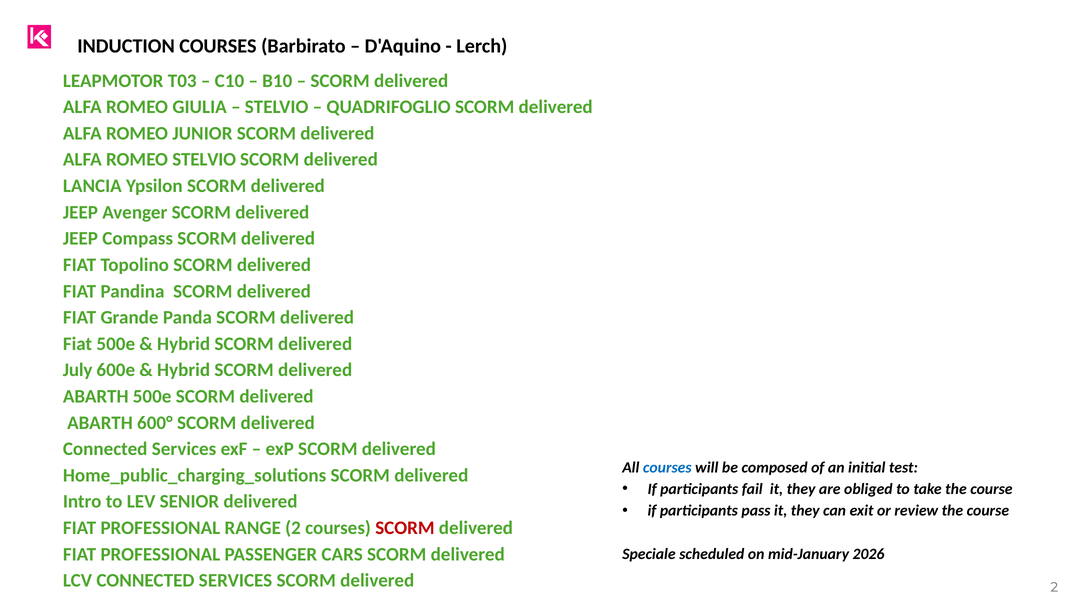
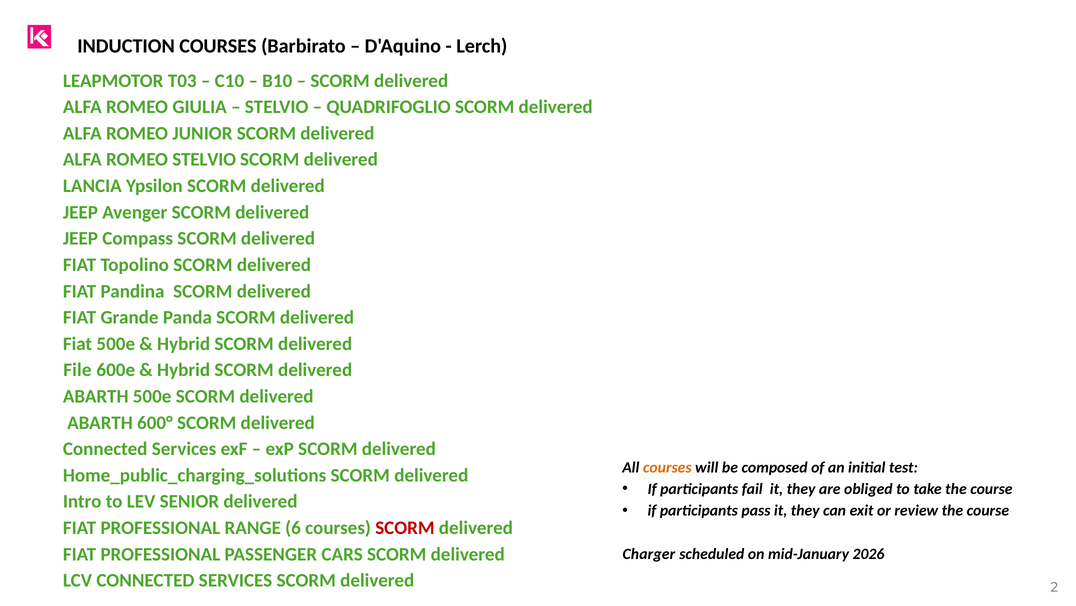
July: July -> File (77, 370)
courses colour: blue -> orange (667, 467)
RANGE 2: 2 -> 6 (293, 527)
Speciale: Speciale -> Charger (649, 553)
